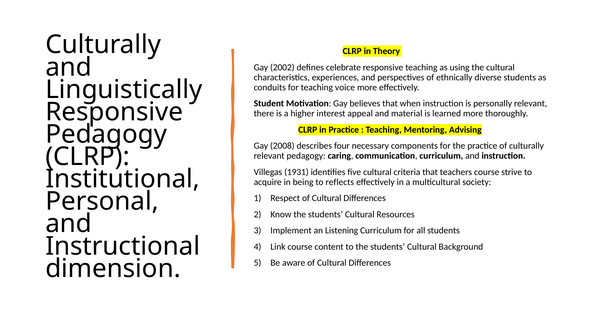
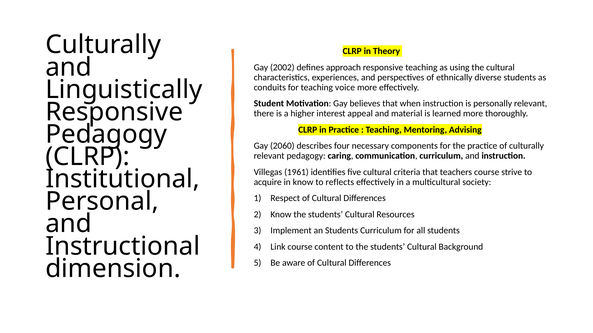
celebrate: celebrate -> approach (343, 68)
2008: 2008 -> 2060 (282, 146)
1931: 1931 -> 1961 (296, 172)
in being: being -> know (303, 182)
an Listening: Listening -> Students (342, 231)
